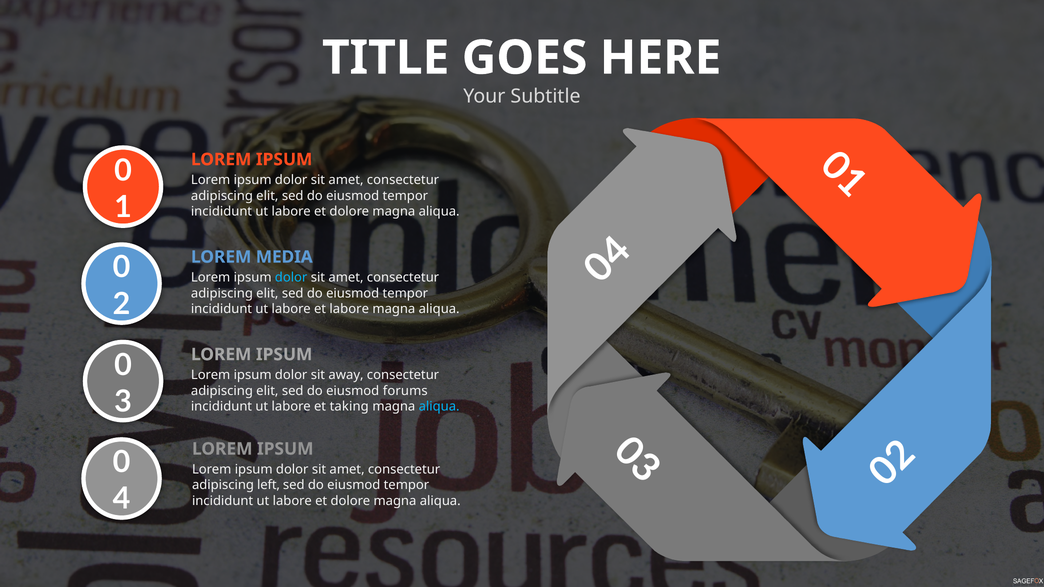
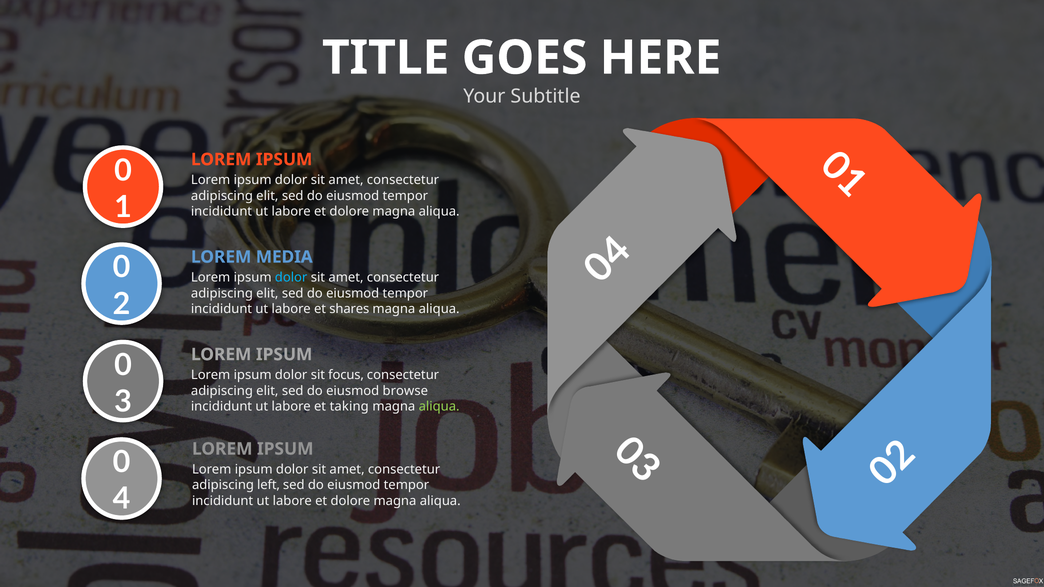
et labore: labore -> shares (349, 309)
away: away -> focus (346, 375)
forums: forums -> browse (405, 391)
aliqua colour: light blue -> light green (439, 407)
